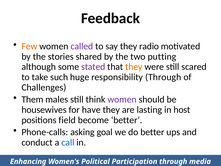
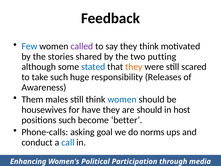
Few colour: orange -> blue (29, 46)
they radio: radio -> think (149, 46)
stated colour: purple -> blue (93, 67)
responsibility Through: Through -> Releases (163, 77)
Challenges: Challenges -> Awareness (44, 87)
women colour: purple -> blue (122, 99)
are lasting: lasting -> should (149, 110)
positions field: field -> such (67, 120)
do better: better -> norms (152, 132)
